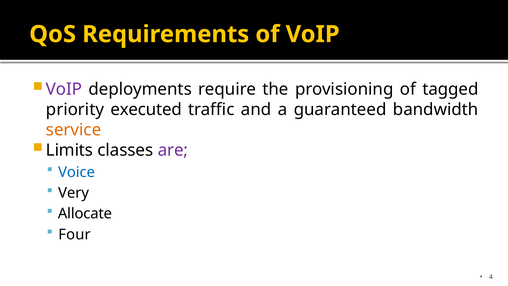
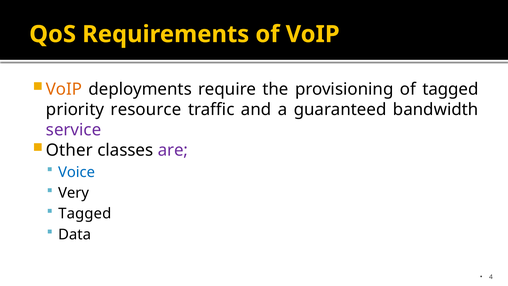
VoIP colour: purple -> orange (64, 89)
executed: executed -> resource (146, 109)
service colour: orange -> purple (74, 130)
Limits: Limits -> Other (69, 150)
Allocate: Allocate -> Tagged (85, 213)
Four: Four -> Data (75, 234)
